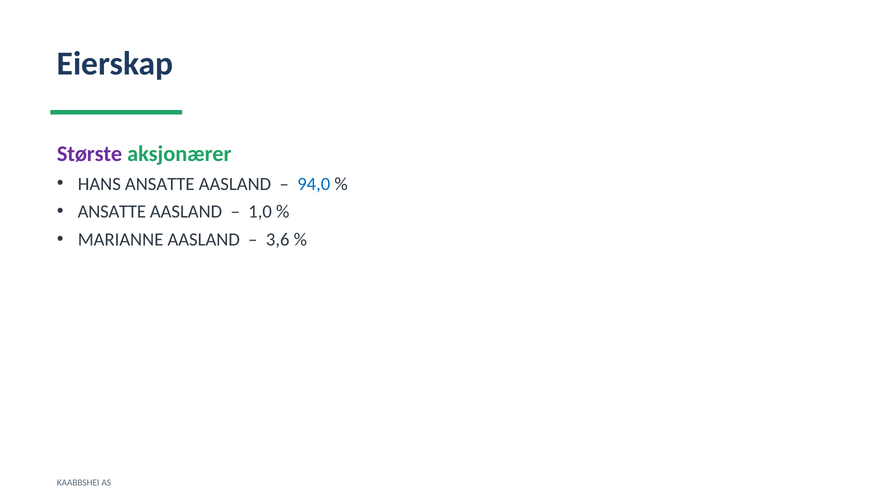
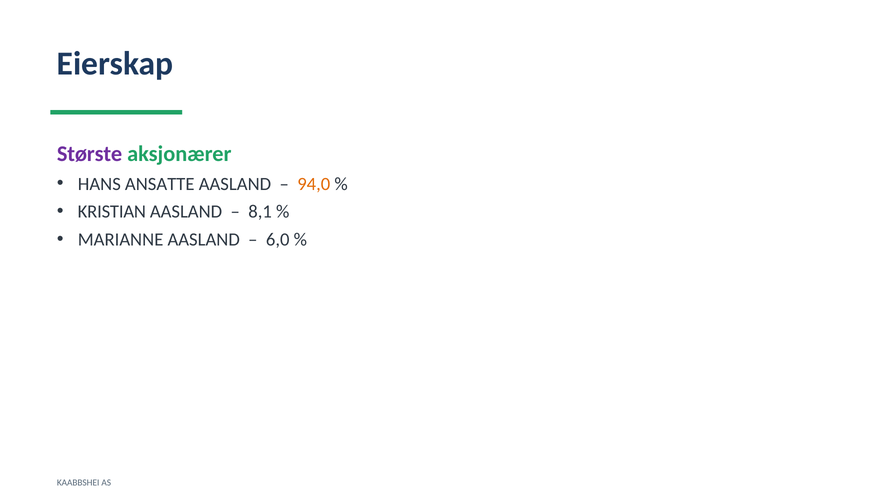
94,0 colour: blue -> orange (314, 184)
ANSATTE: ANSATTE -> KRISTIAN (112, 212)
1,0: 1,0 -> 8,1 (260, 212)
3,6: 3,6 -> 6,0 (278, 240)
